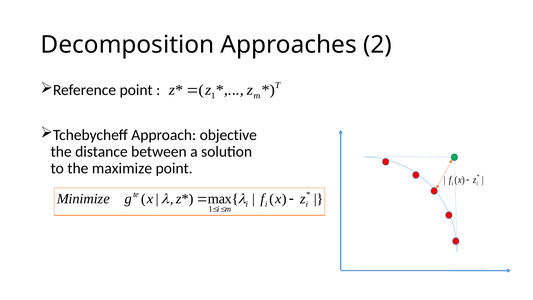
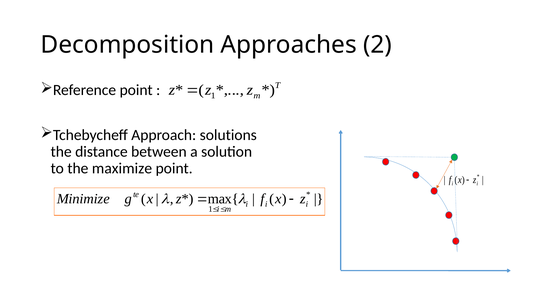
objective: objective -> solutions (228, 135)
